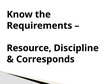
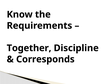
Resource: Resource -> Together (29, 48)
